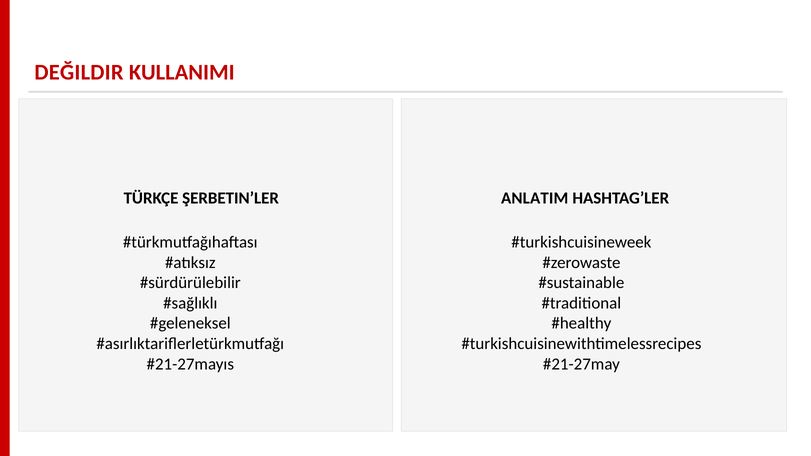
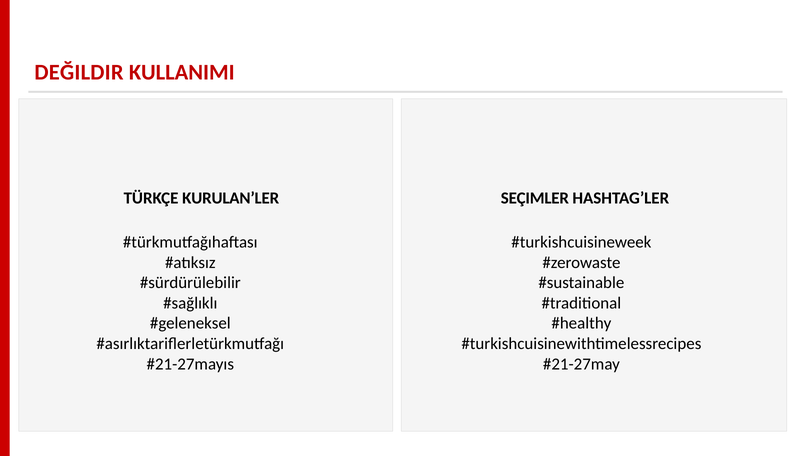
ŞERBETIN’LER: ŞERBETIN’LER -> KURULAN’LER (231, 198)
ANLATIM: ANLATIM -> SEÇIMLER (535, 198)
